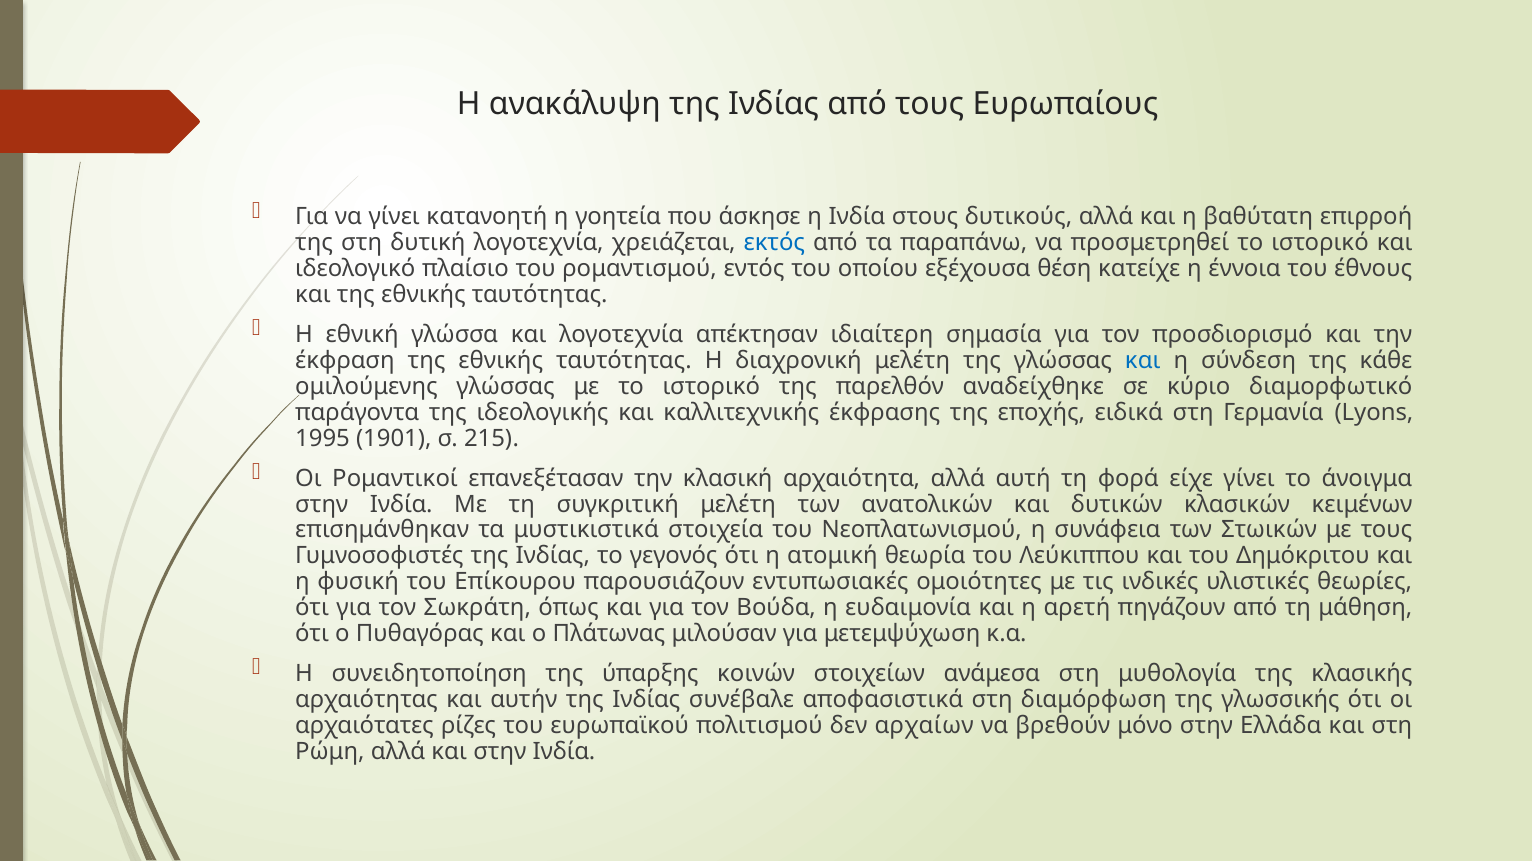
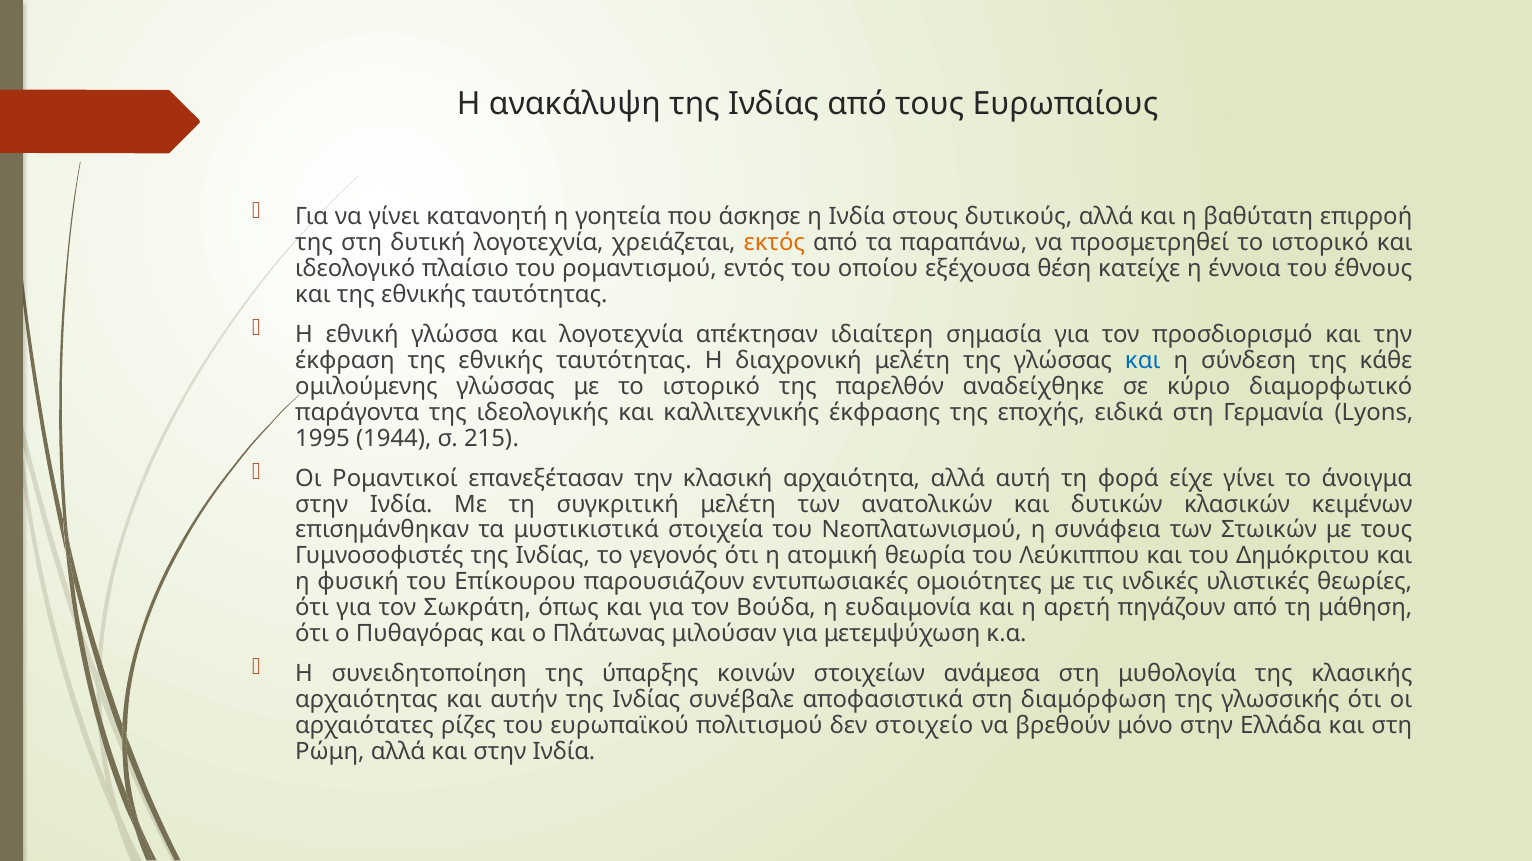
εκτός colour: blue -> orange (774, 243)
1901: 1901 -> 1944 (394, 439)
αρχαίων: αρχαίων -> στοιχείο (924, 726)
